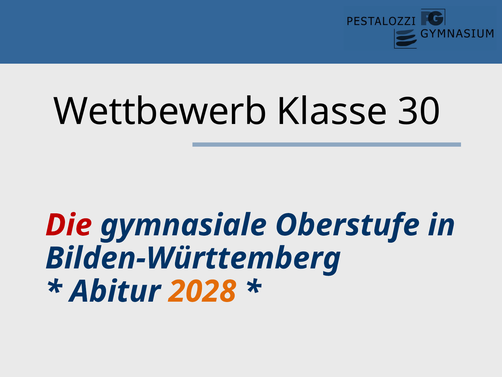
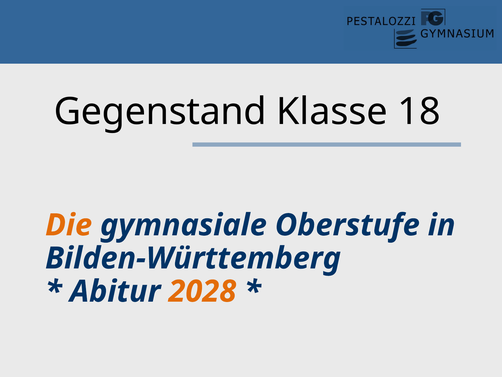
Wettbewerb: Wettbewerb -> Gegenstand (160, 111)
30: 30 -> 18 (419, 111)
Die colour: red -> orange (69, 225)
